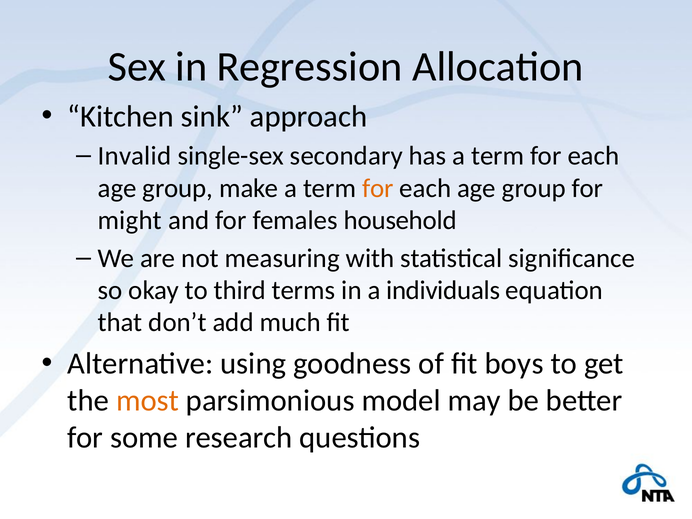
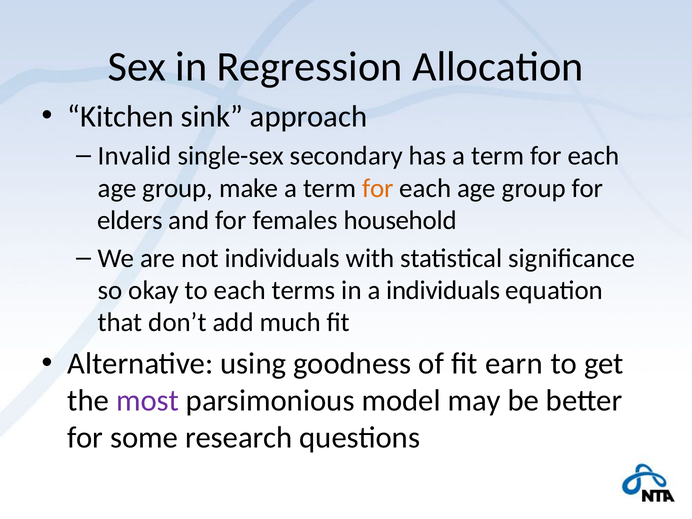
might: might -> elders (130, 221)
not measuring: measuring -> individuals (282, 258)
to third: third -> each (240, 290)
boys: boys -> earn (514, 364)
most colour: orange -> purple (148, 401)
